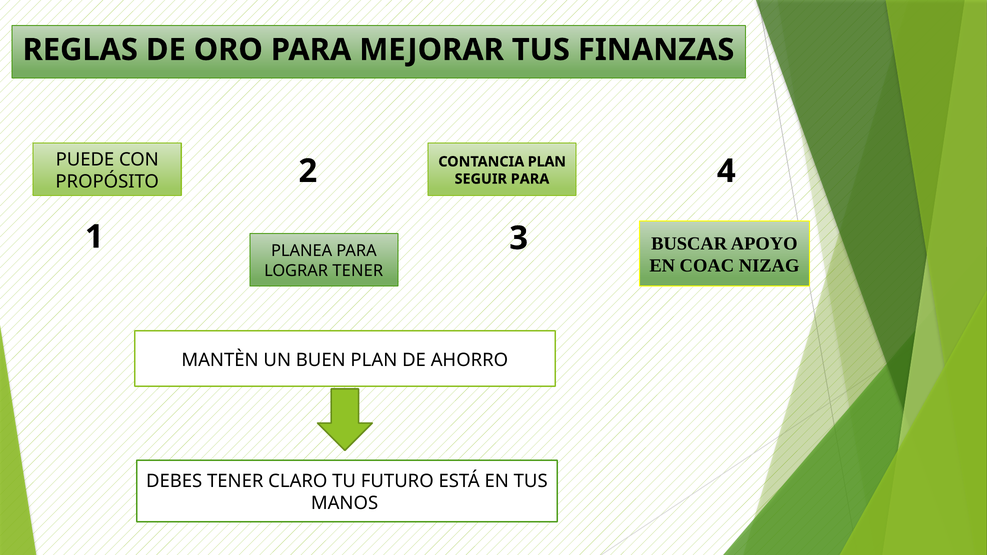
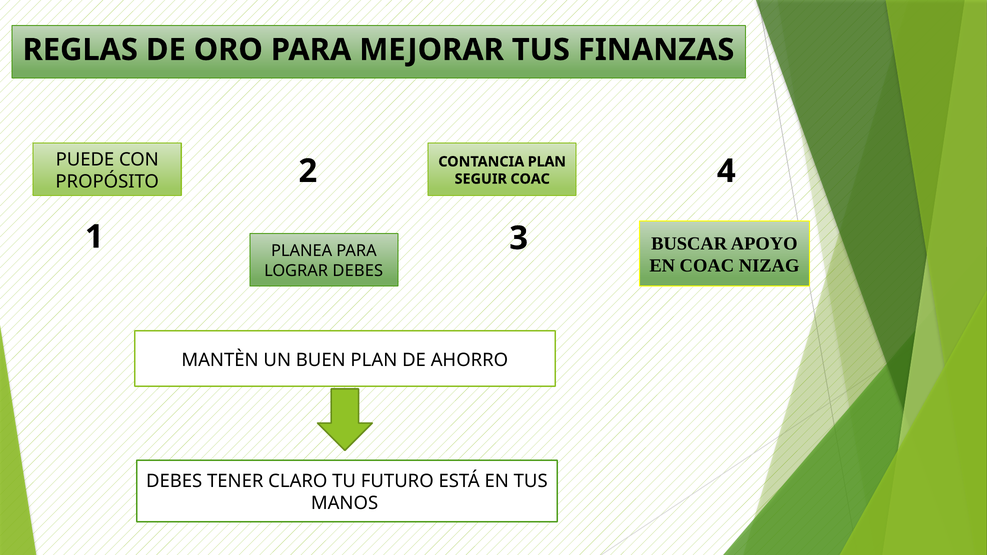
SEGUIR PARA: PARA -> COAC (530, 179)
LOGRAR TENER: TENER -> DEBES (358, 271)
